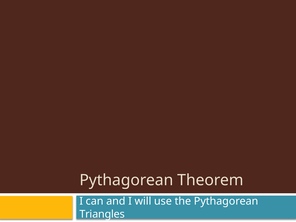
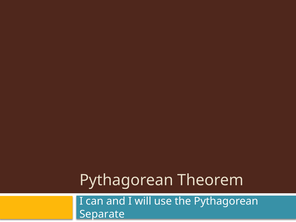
Triangles: Triangles -> Separate (102, 214)
